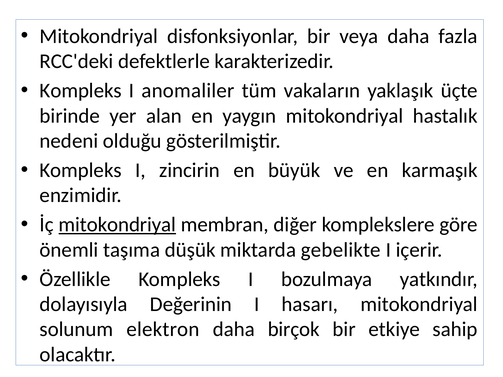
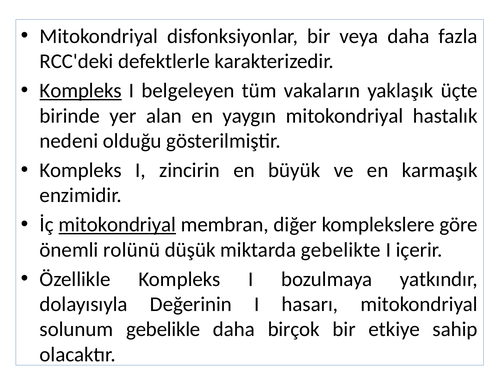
Kompleks underline: none -> present (81, 91)
anomaliler: anomaliler -> belgeleyen (188, 91)
taşıma: taşıma -> rolünü (132, 250)
elektron: elektron -> gebelikle (163, 330)
